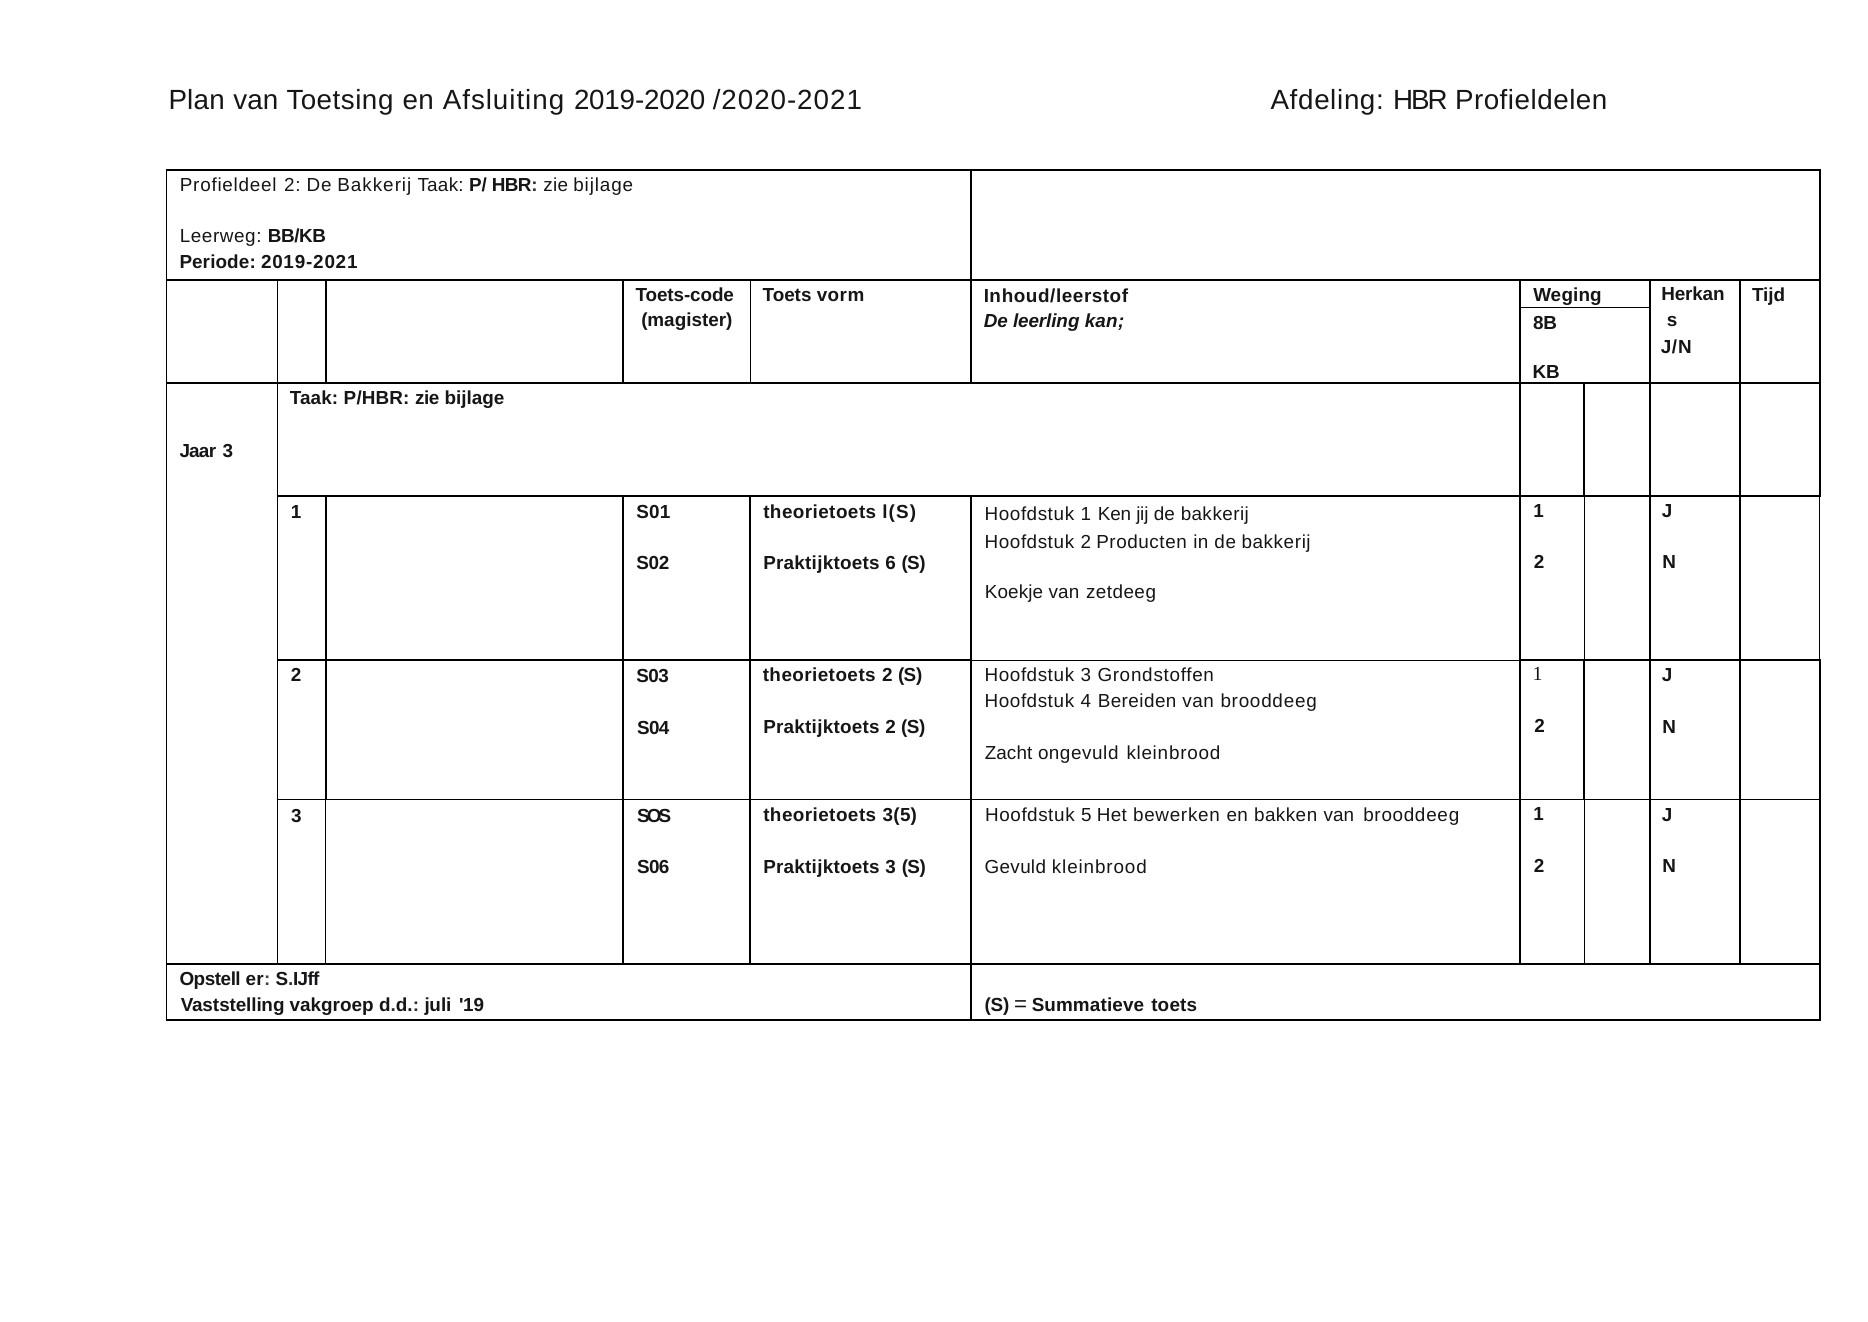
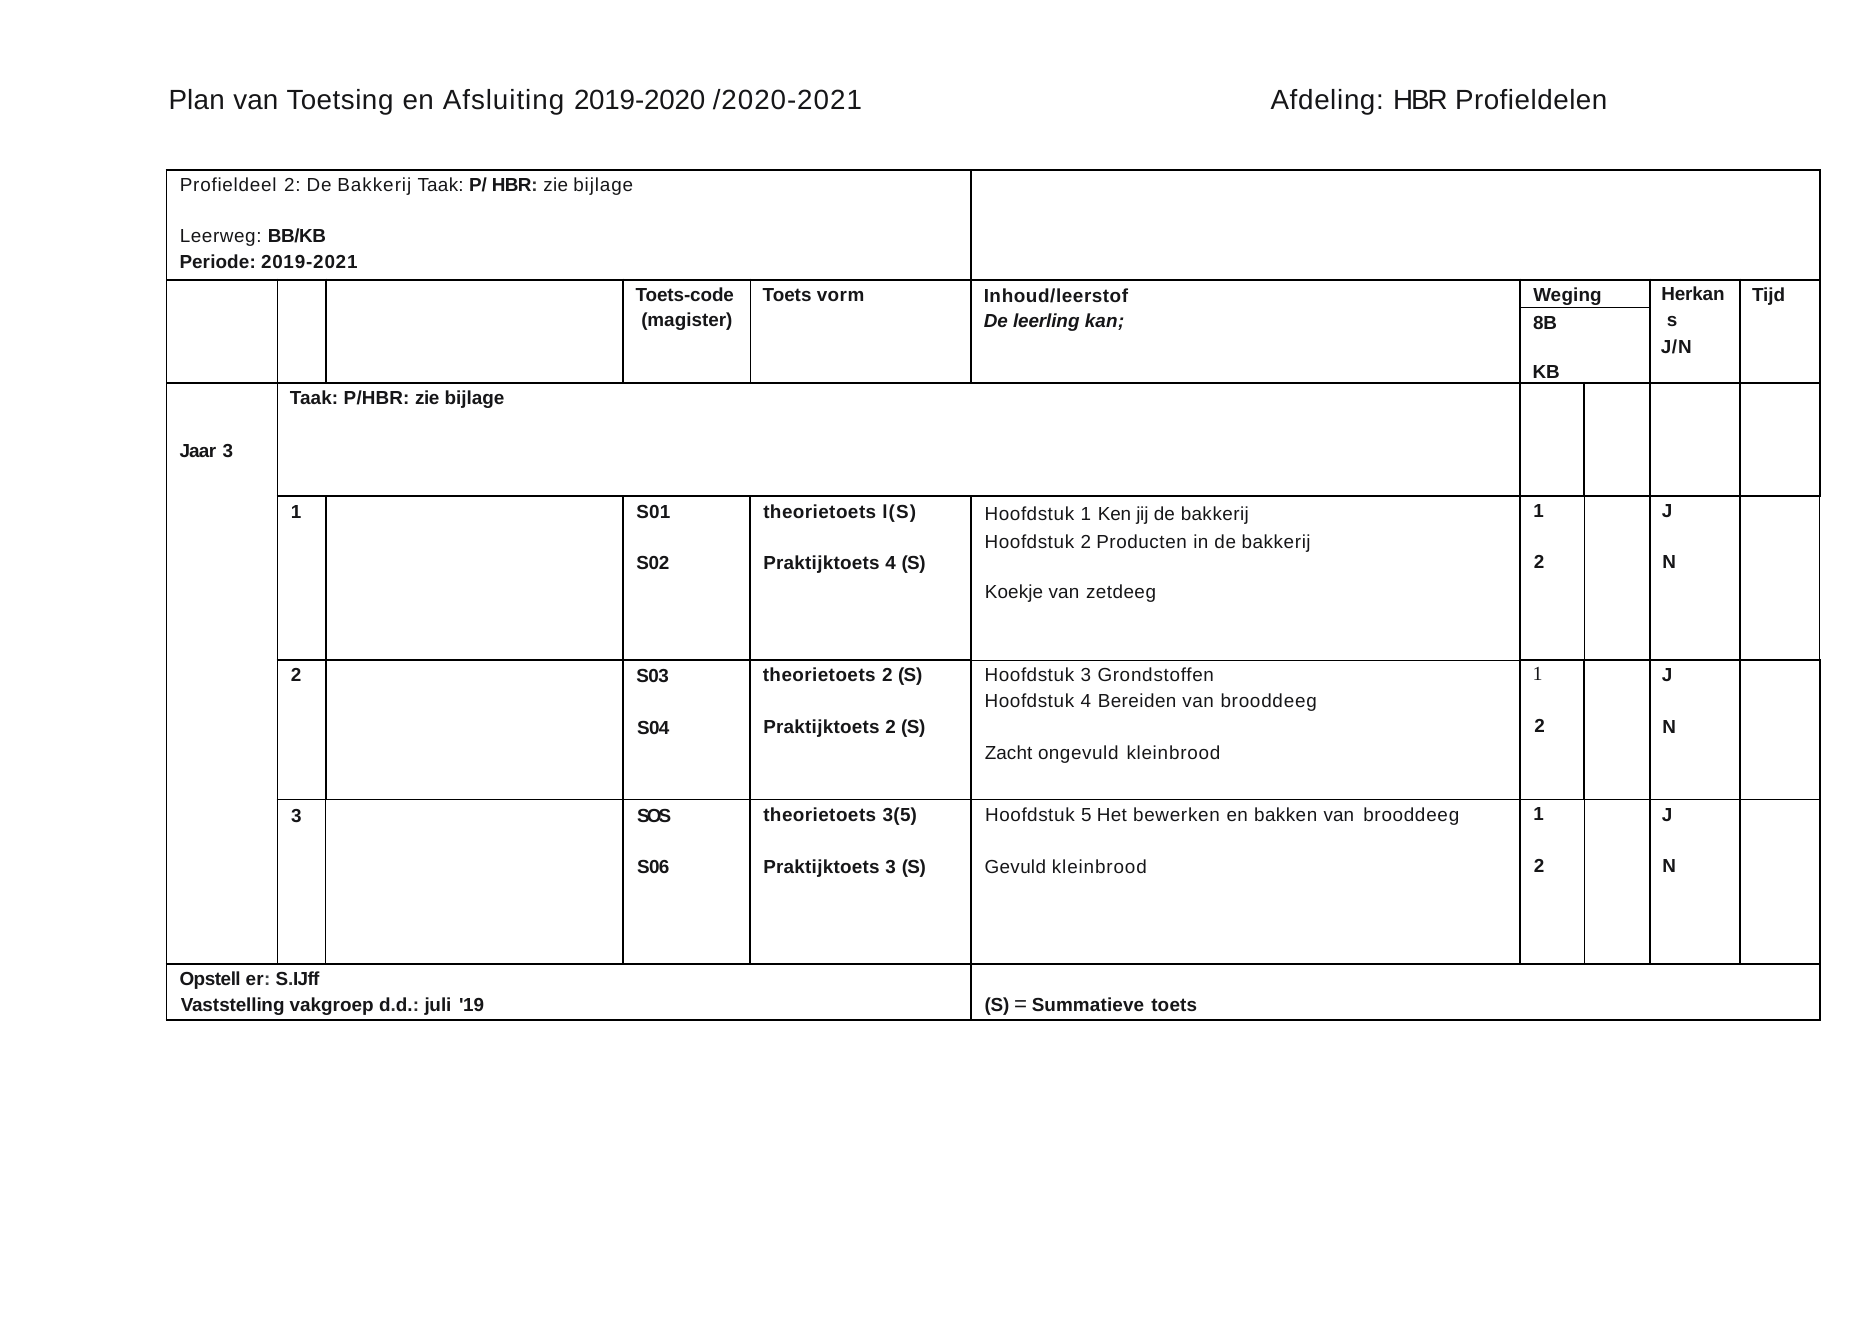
Praktijktoets 6: 6 -> 4 (891, 563)
